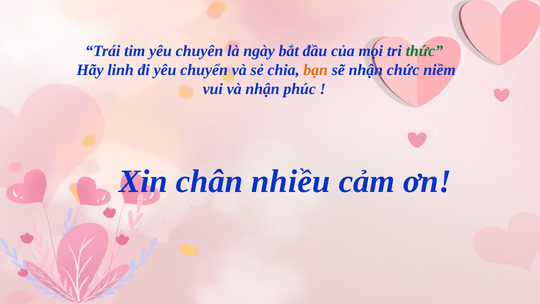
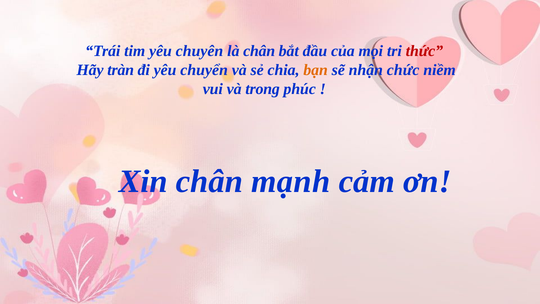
là ngày: ngày -> chân (259, 51)
thức colour: green -> red (424, 51)
linh: linh -> tràn (121, 70)
và nhận: nhận -> trong (263, 89)
nhiều: nhiều -> mạnh (291, 181)
